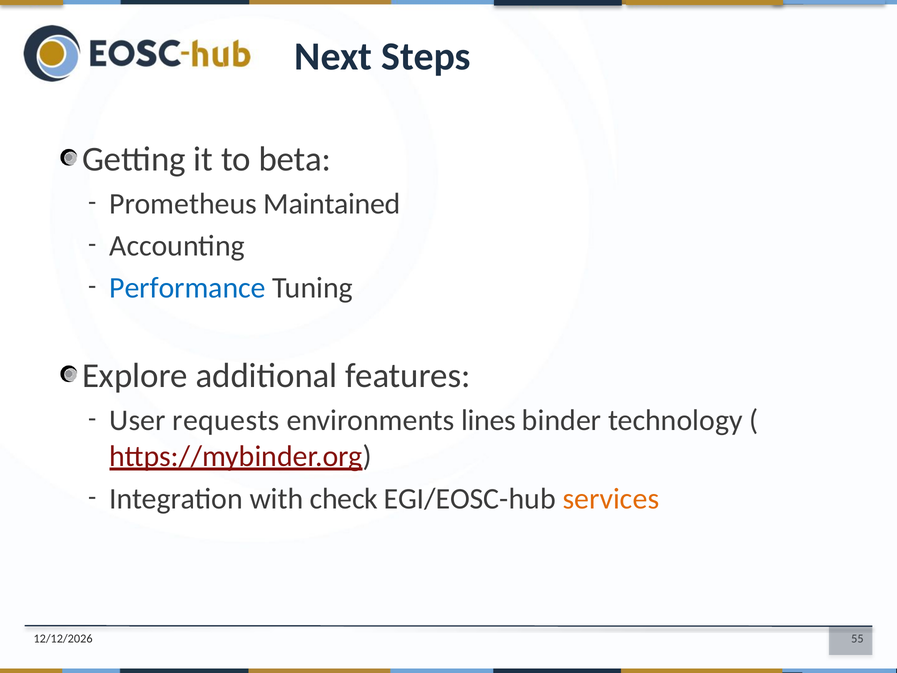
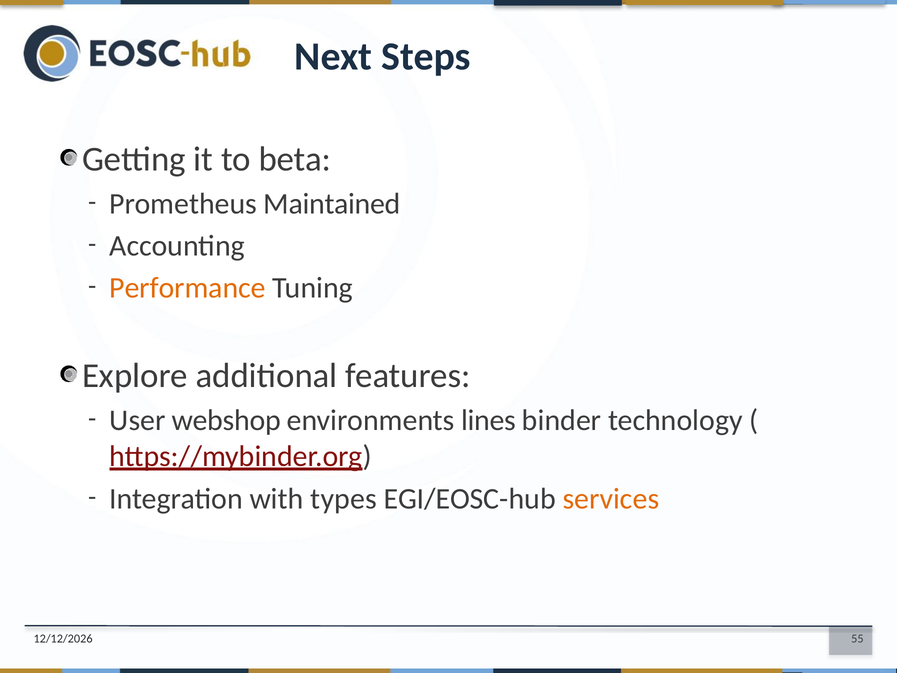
Performance colour: blue -> orange (187, 288)
requests: requests -> webshop (226, 420)
check: check -> types (344, 498)
